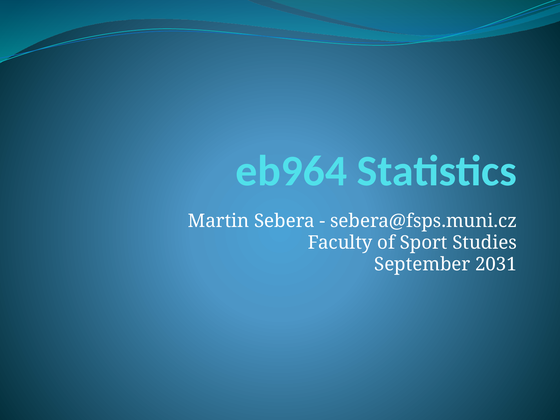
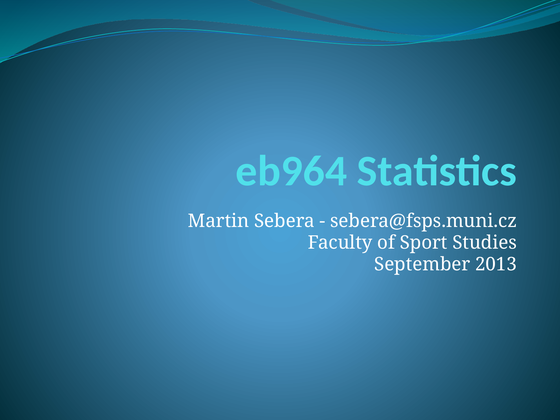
2031: 2031 -> 2013 (496, 264)
